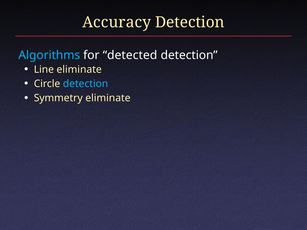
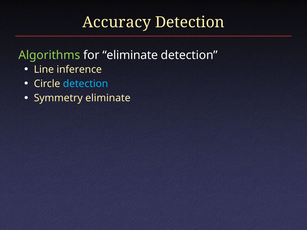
Algorithms colour: light blue -> light green (49, 55)
for detected: detected -> eliminate (130, 55)
Line eliminate: eliminate -> inference (79, 70)
